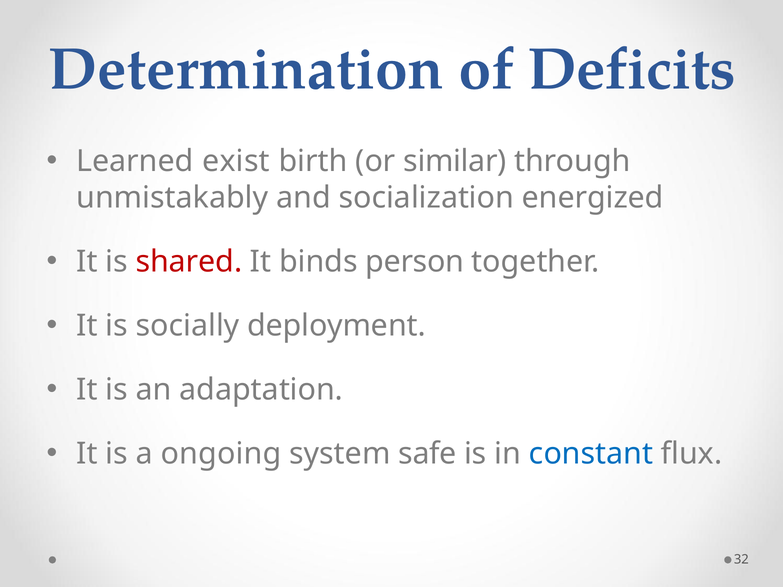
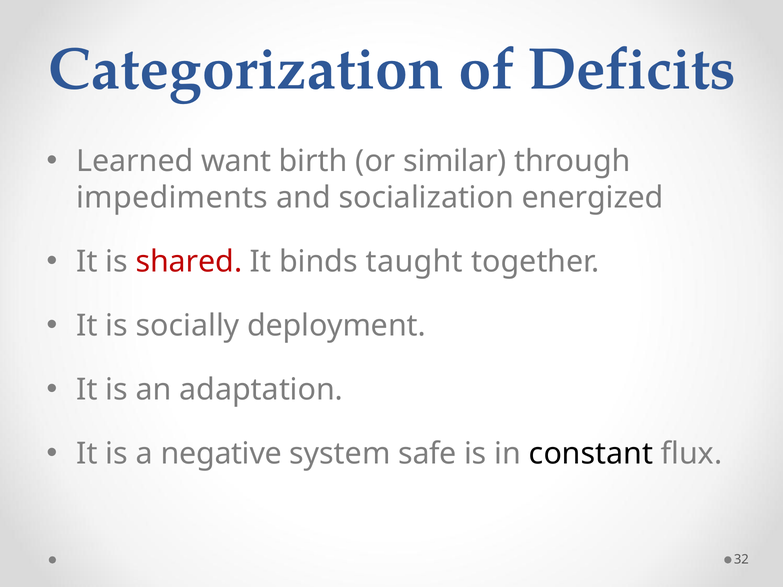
Determination: Determination -> Categorization (246, 69)
exist: exist -> want (236, 161)
unmistakably: unmistakably -> impediments (172, 198)
person: person -> taught (414, 262)
ongoing: ongoing -> negative (221, 454)
constant colour: blue -> black (591, 454)
